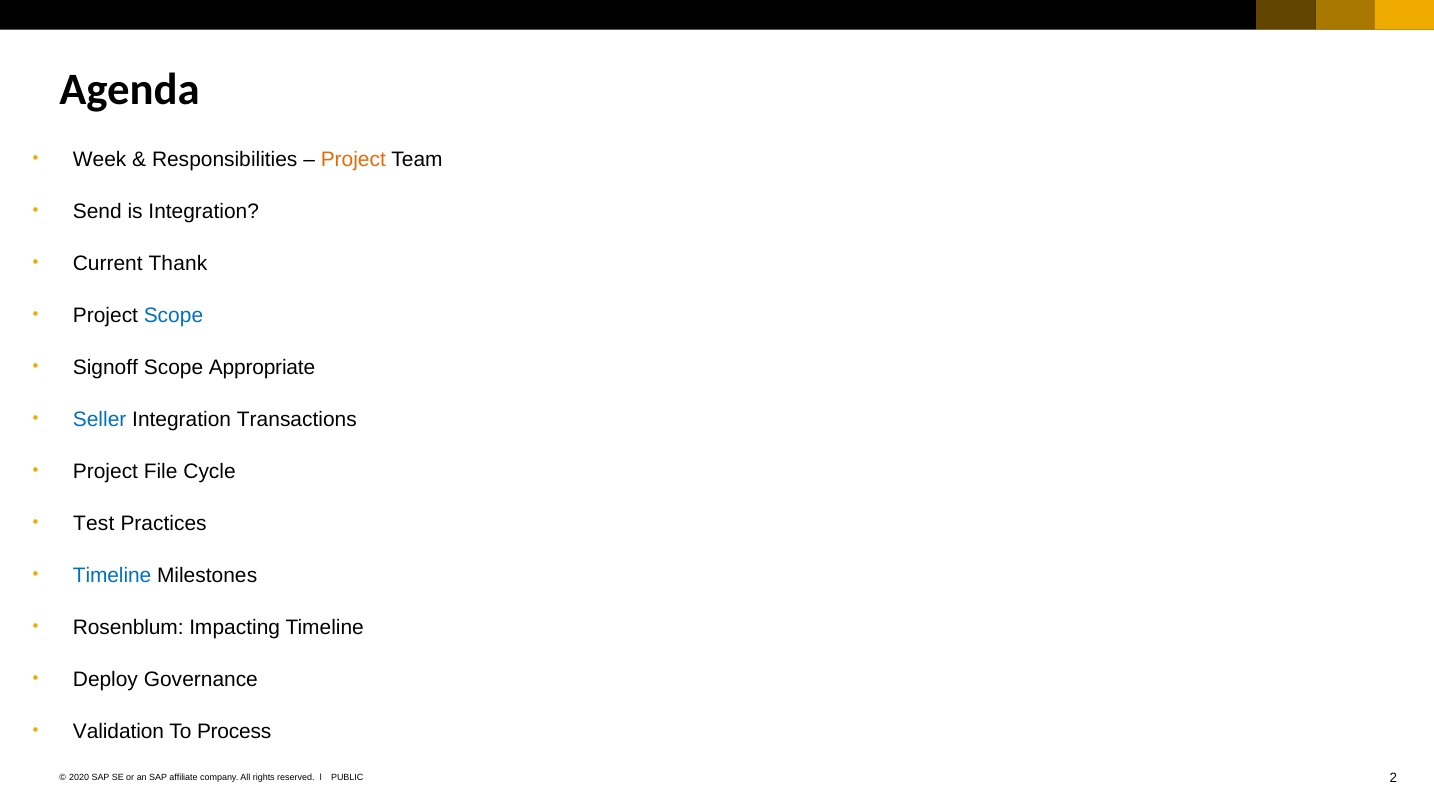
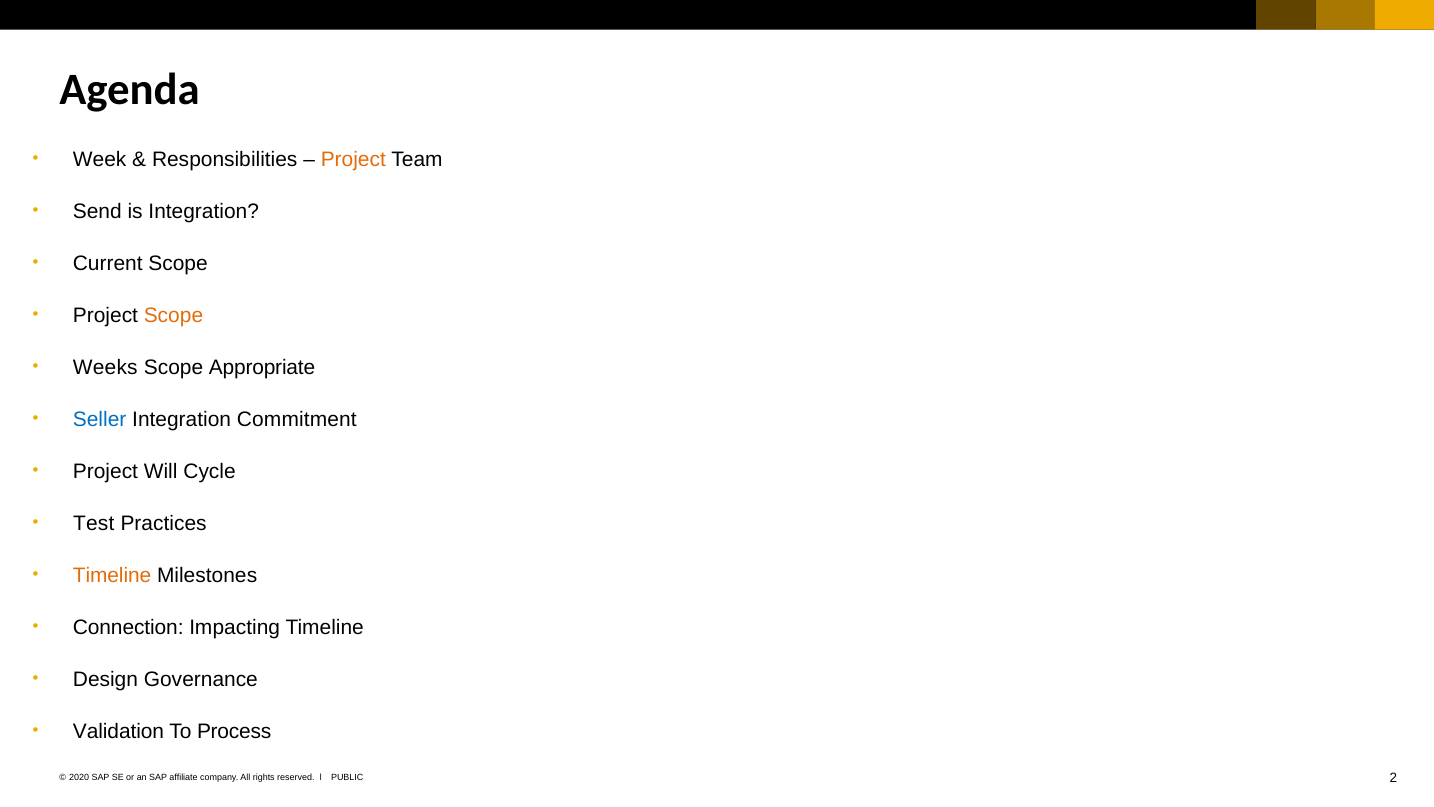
Current Thank: Thank -> Scope (178, 263)
Scope colour: blue -> orange (173, 315)
Signoff: Signoff -> Weeks (105, 367)
Transactions: Transactions -> Commitment (297, 419)
File: File -> Will (161, 471)
Timeline colour: blue -> orange (112, 575)
Rosenblum: Rosenblum -> Connection (128, 627)
Deploy: Deploy -> Design (105, 679)
